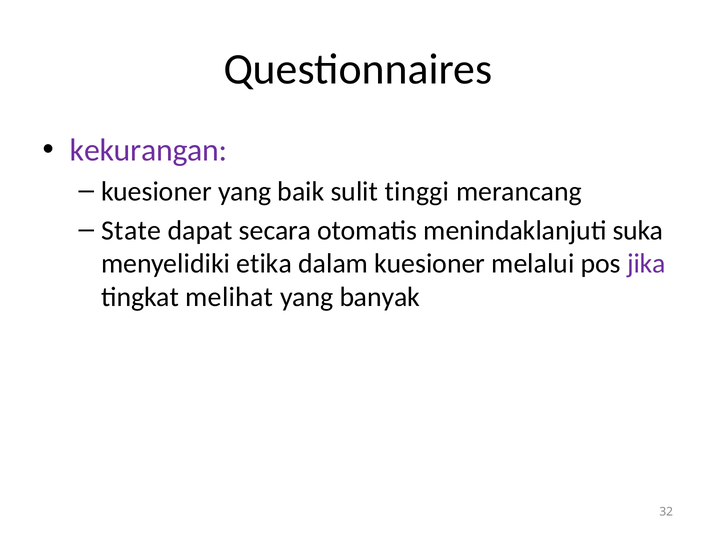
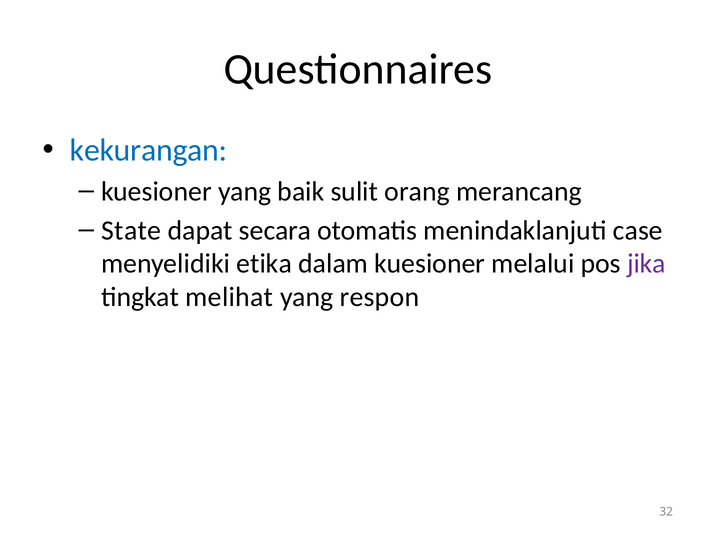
kekurangan colour: purple -> blue (149, 150)
tinggi: tinggi -> orang (417, 191)
suka: suka -> case (638, 230)
banyak: banyak -> respon (379, 297)
